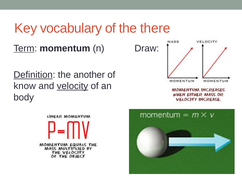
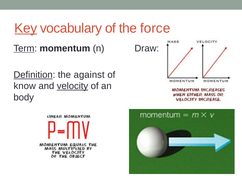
Key underline: none -> present (26, 28)
there: there -> force (155, 28)
another: another -> against (89, 75)
